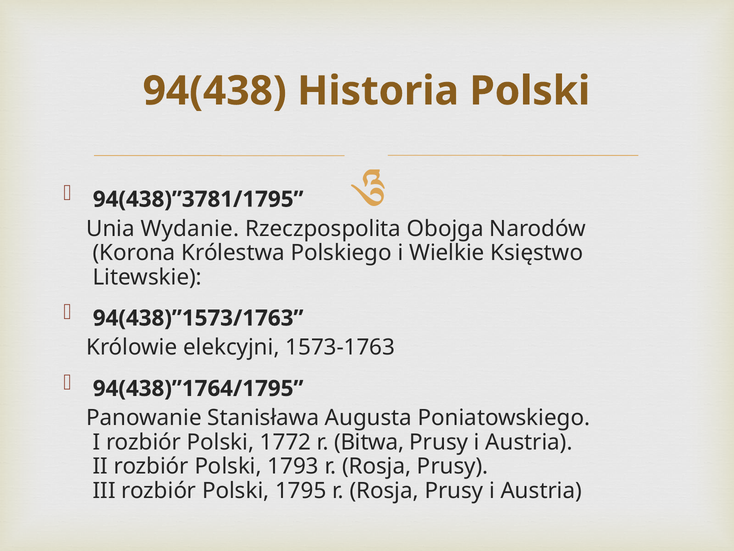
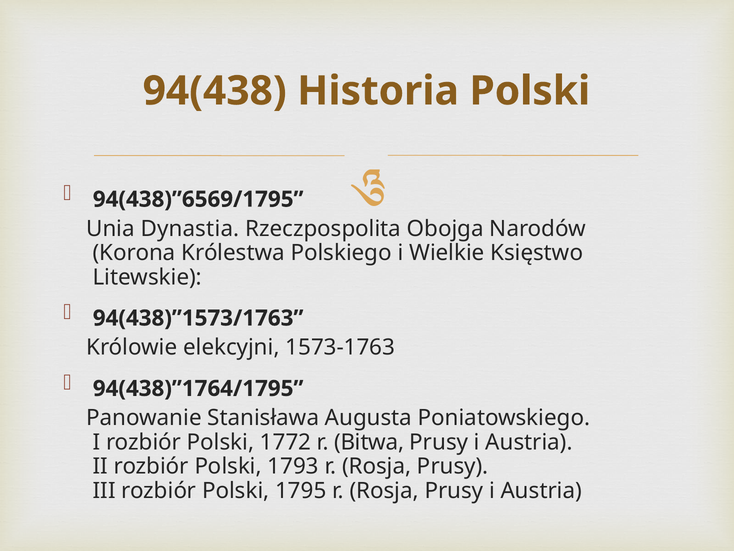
94(438)”3781/1795: 94(438)”3781/1795 -> 94(438)”6569/1795 (198, 199)
Wydanie: Wydanie -> Dynastia (190, 229)
